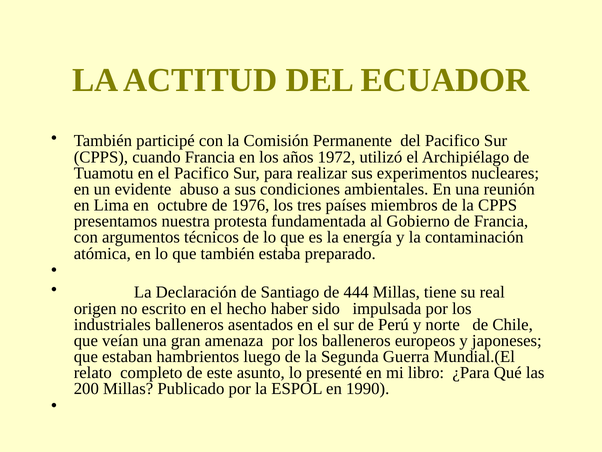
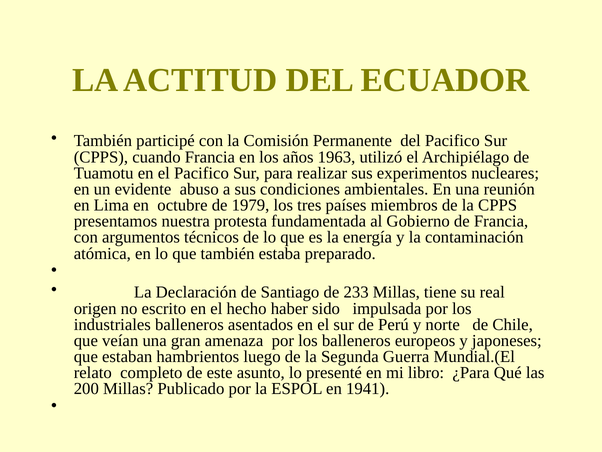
1972: 1972 -> 1963 (337, 157)
1976: 1976 -> 1979 (251, 205)
444: 444 -> 233 (356, 292)
1990: 1990 -> 1941 (368, 388)
